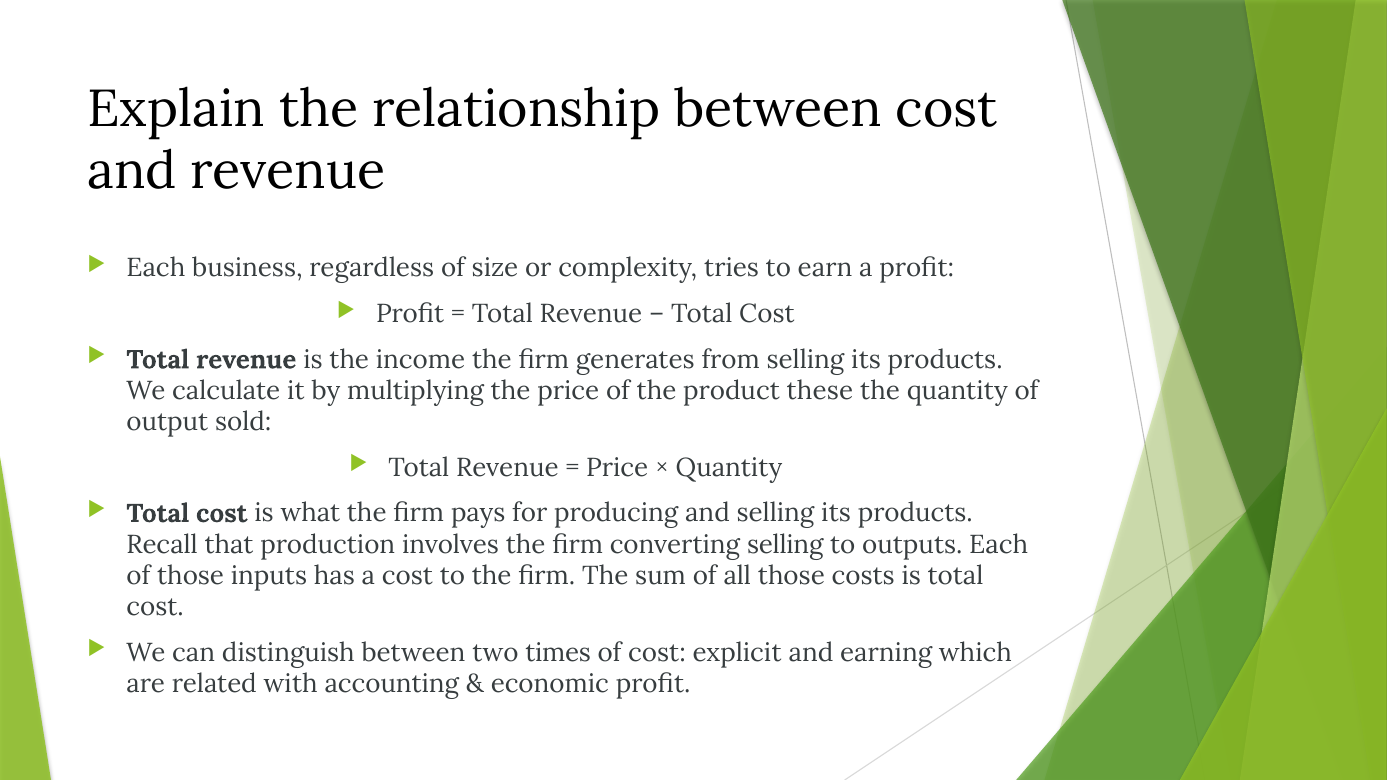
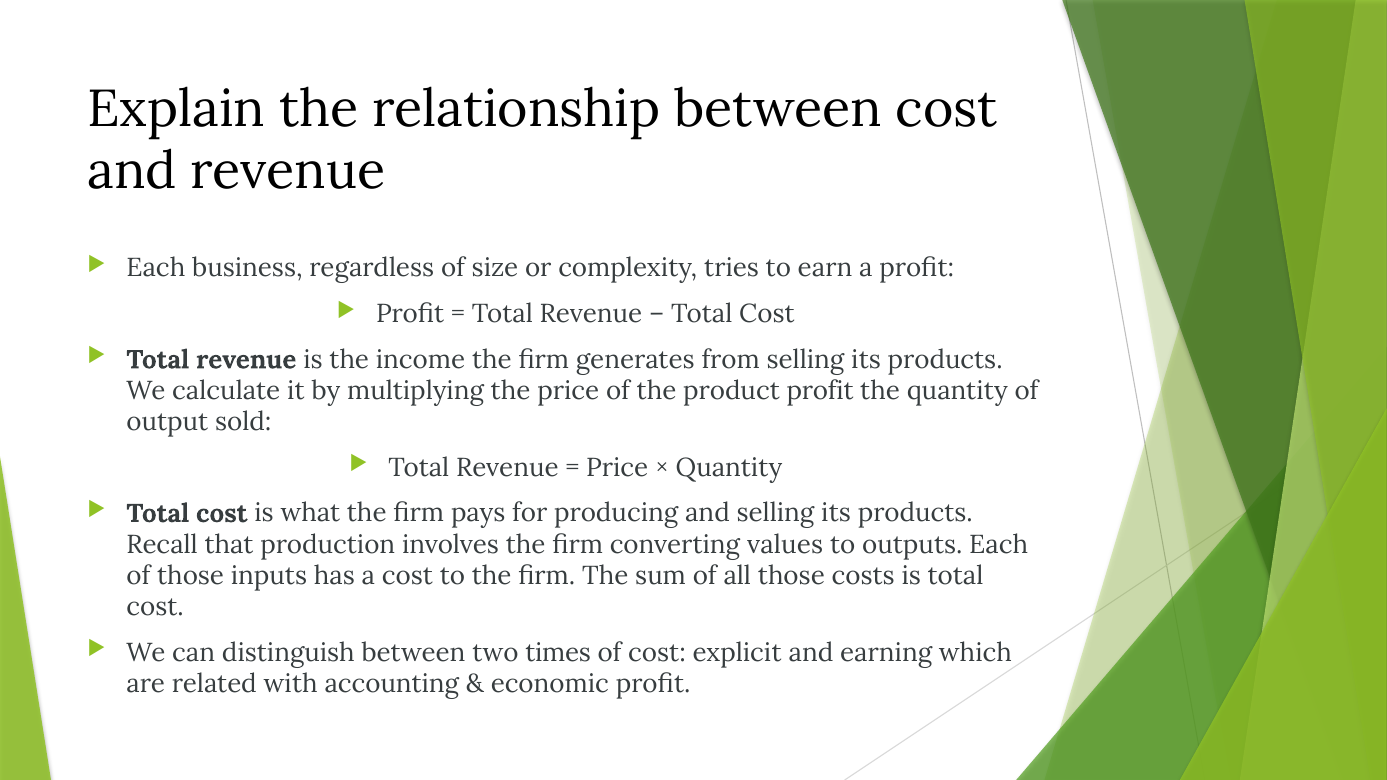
product these: these -> profit (820, 391)
converting selling: selling -> values (785, 545)
